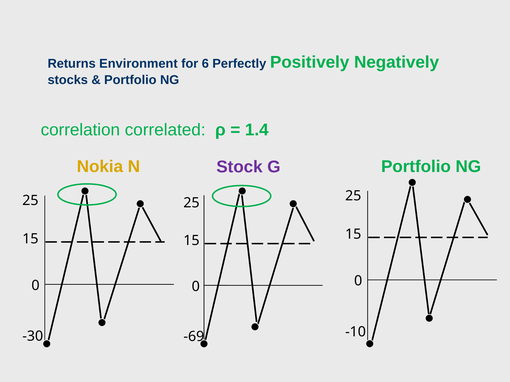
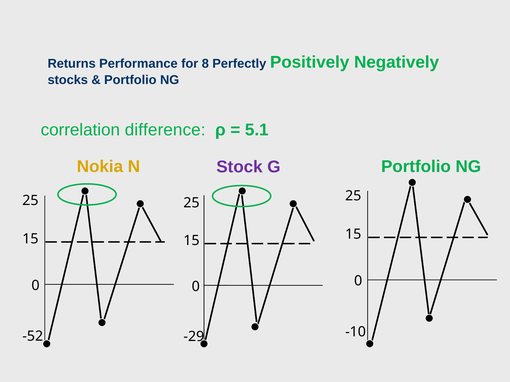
Environment: Environment -> Performance (138, 64)
6: 6 -> 8 (205, 64)
correlated: correlated -> difference (165, 130)
1.4: 1.4 -> 5.1 (257, 130)
-30: -30 -> -52 (33, 337)
-69: -69 -> -29 (194, 337)
